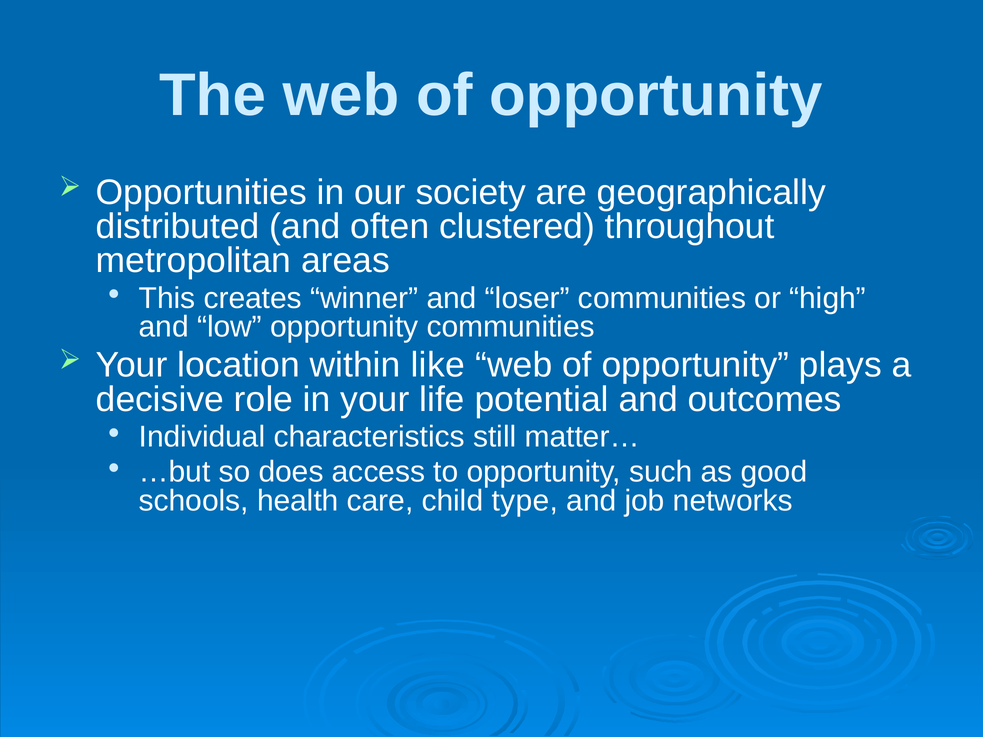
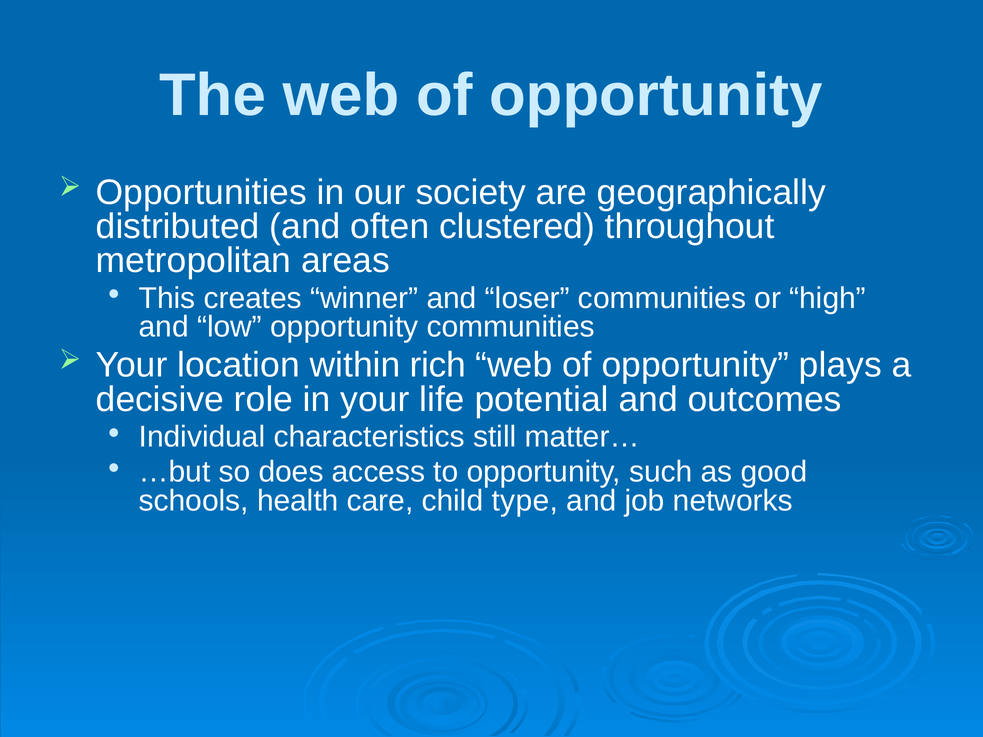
like: like -> rich (438, 365)
